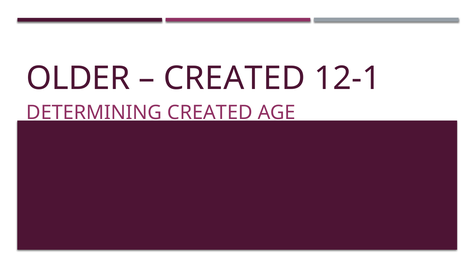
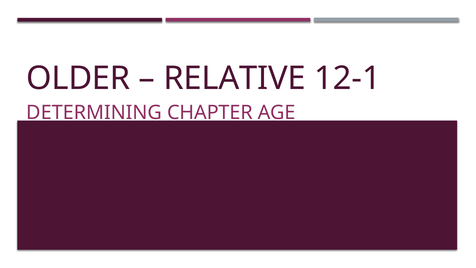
CREATED: CREATED -> RELATIVE (235, 78)
DETERMINING CREATED: CREATED -> CHAPTER (210, 113)
